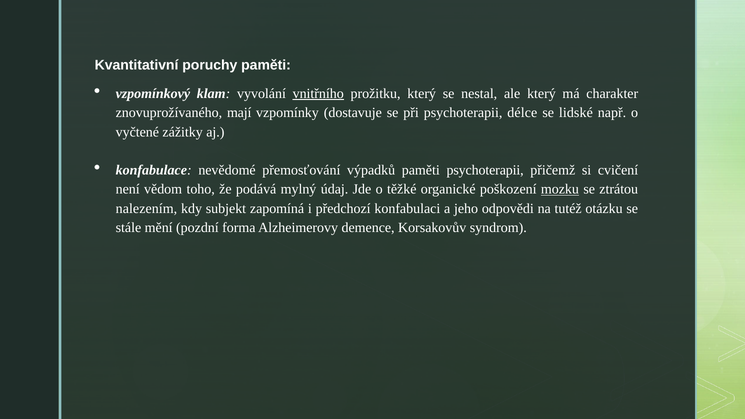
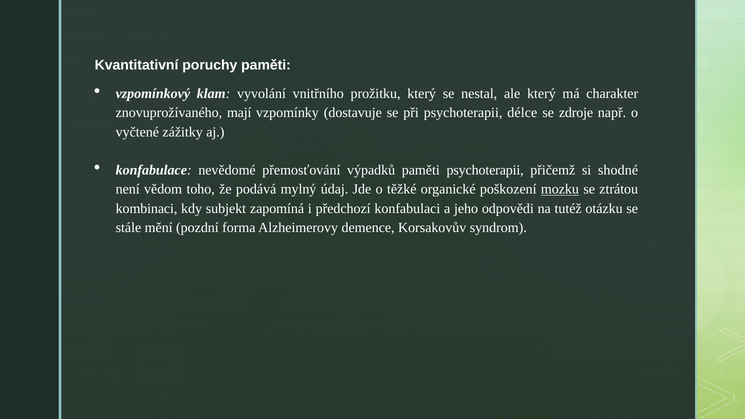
vnitřního underline: present -> none (318, 94)
lidské: lidské -> zdroje (576, 113)
cvičení: cvičení -> shodné (618, 170)
nalezením: nalezením -> kombinaci (147, 208)
